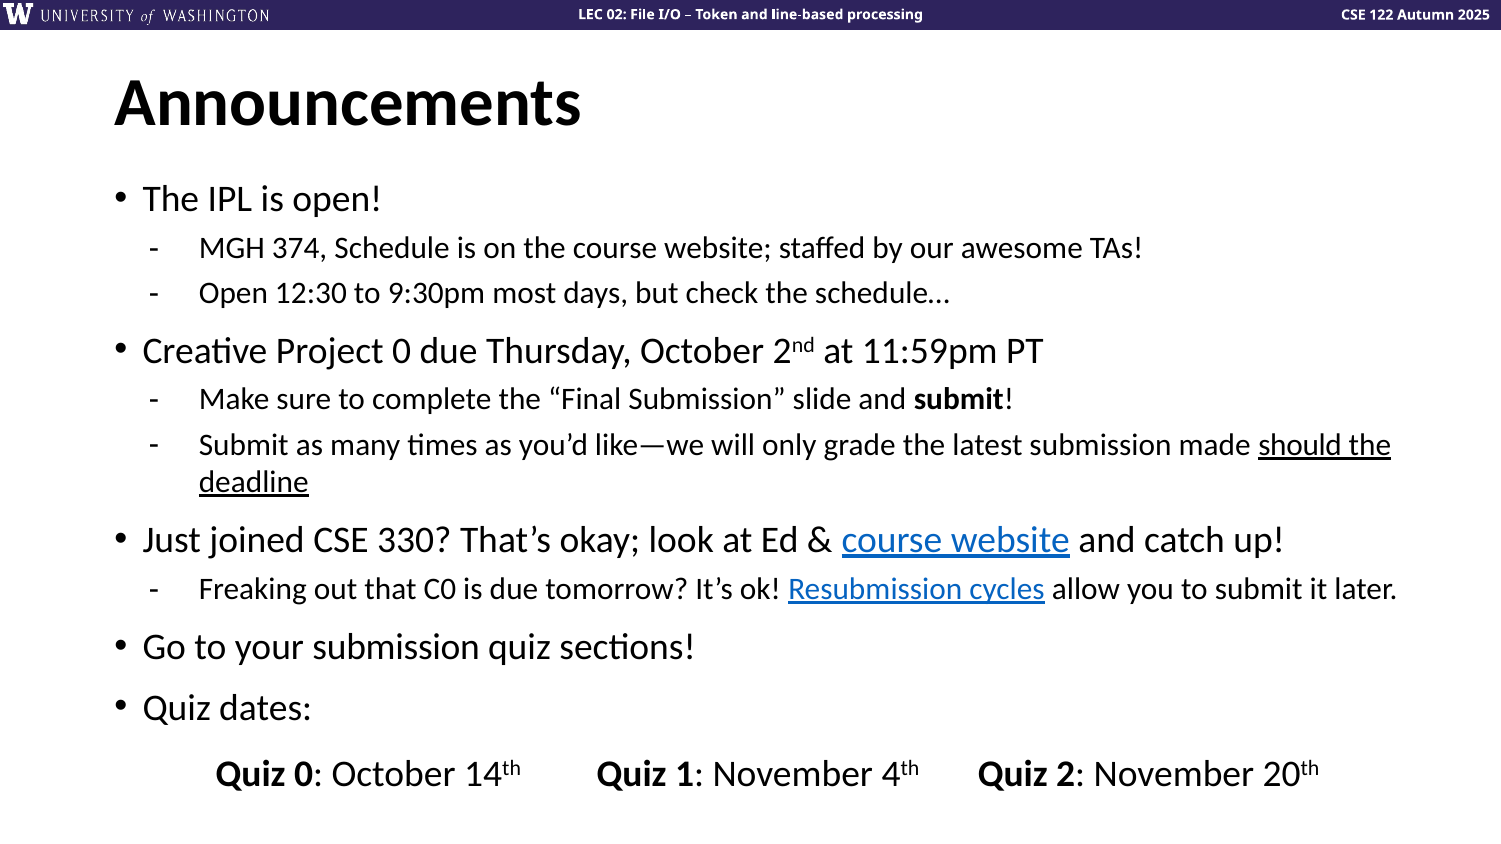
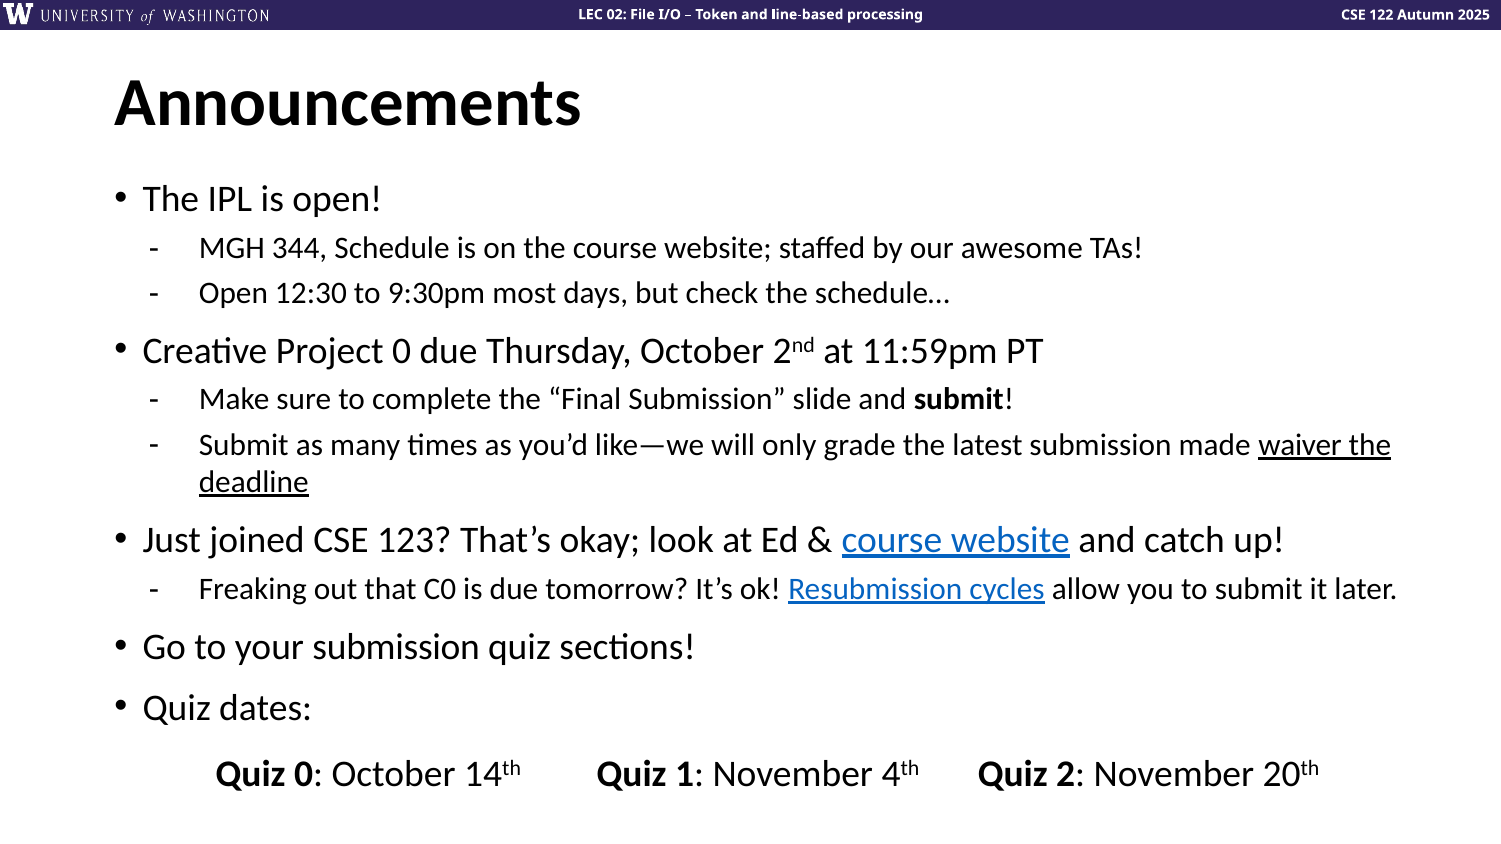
374: 374 -> 344 (300, 248)
should: should -> waiver (1300, 445)
330: 330 -> 123 (414, 540)
